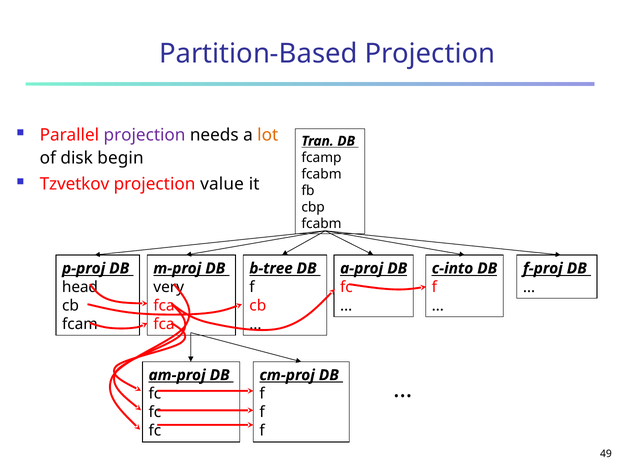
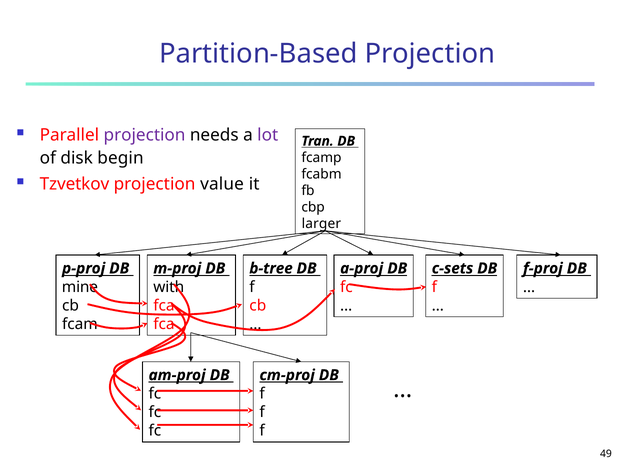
lot colour: orange -> purple (268, 135)
fcabm: fcabm -> larger (321, 223)
c-into: c-into -> c-sets (453, 268)
head: head -> mine (80, 287)
very: very -> with (169, 287)
